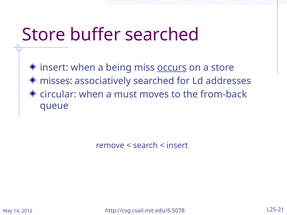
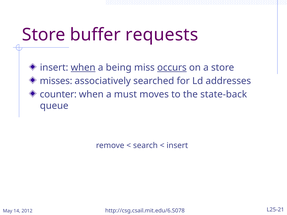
buffer searched: searched -> requests (162, 35)
when underline: none -> present (83, 68)
circular: circular -> counter (58, 94)
from-back: from-back -> state-back (224, 94)
